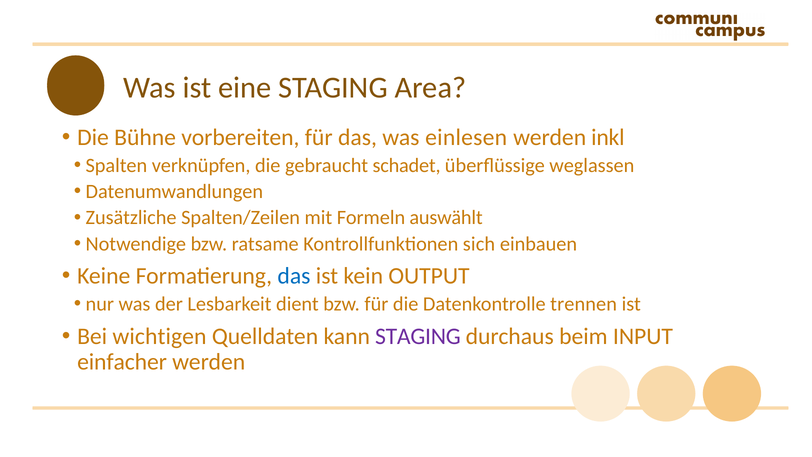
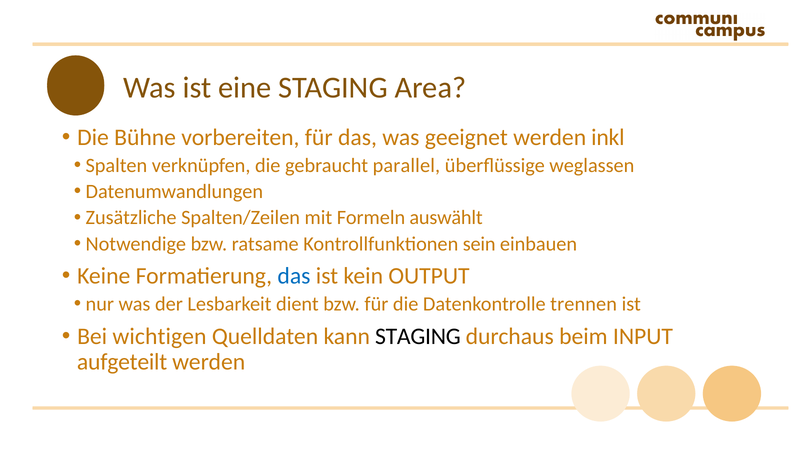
einlesen: einlesen -> geeignet (466, 137)
schadet: schadet -> parallel (406, 165)
sich: sich -> sein (479, 244)
STAGING colour: purple -> black (418, 336)
einfacher: einfacher -> aufgeteilt (122, 362)
